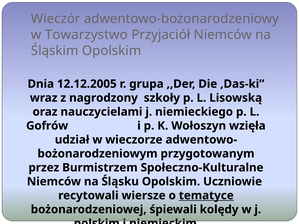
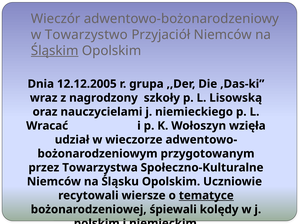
Śląskim underline: none -> present (55, 51)
Gofrów: Gofrów -> Wracać (47, 126)
Burmistrzem: Burmistrzem -> Towarzystwa (100, 168)
